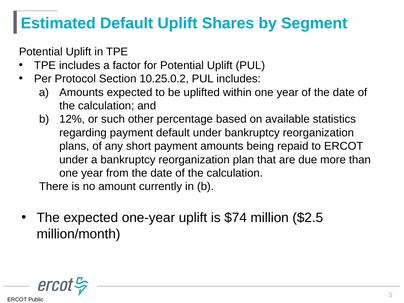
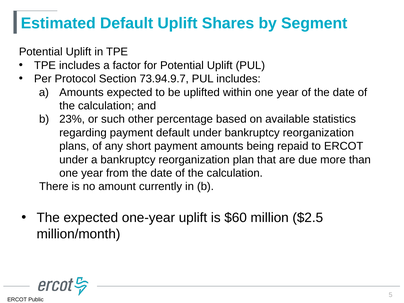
10.25.0.2: 10.25.0.2 -> 73.94.9.7 (164, 79)
12%: 12% -> 23% (72, 119)
$74: $74 -> $60 (236, 218)
